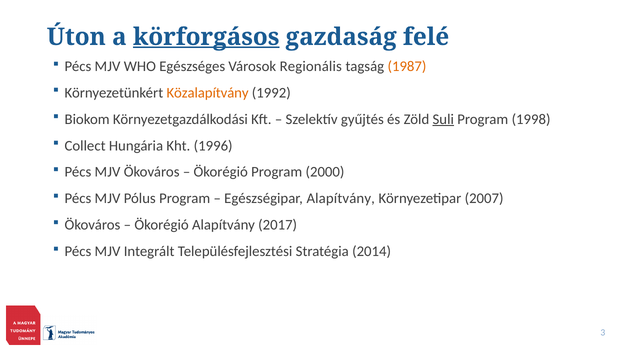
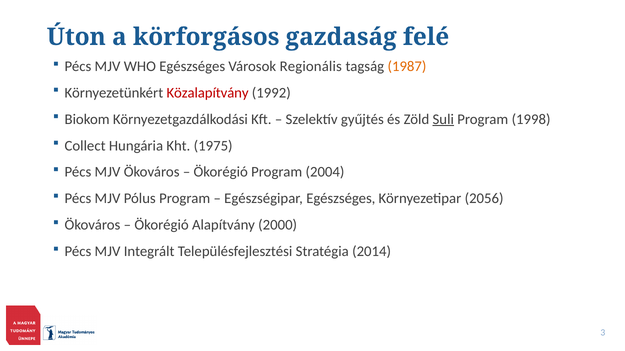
körforgásos underline: present -> none (206, 37)
Közalapítvány colour: orange -> red (208, 93)
1996: 1996 -> 1975 (213, 146)
2000: 2000 -> 2004 (325, 172)
Egészségipar Alapítvány: Alapítvány -> Egészséges (341, 199)
2007: 2007 -> 2056 (484, 199)
2017: 2017 -> 2000 (278, 225)
